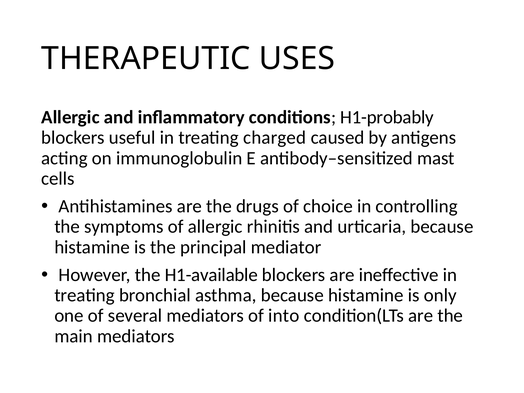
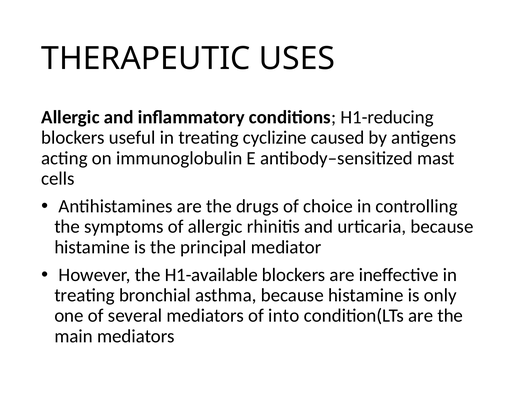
H1-probably: H1-probably -> H1-reducing (387, 117)
charged: charged -> cyclizine (275, 138)
